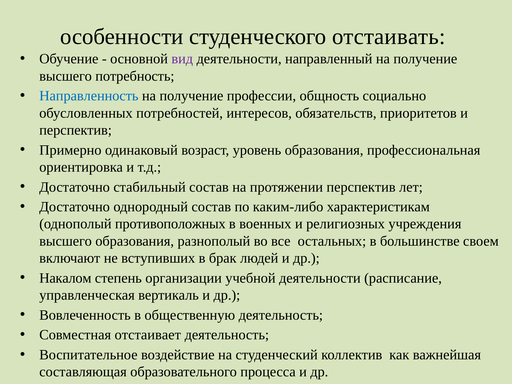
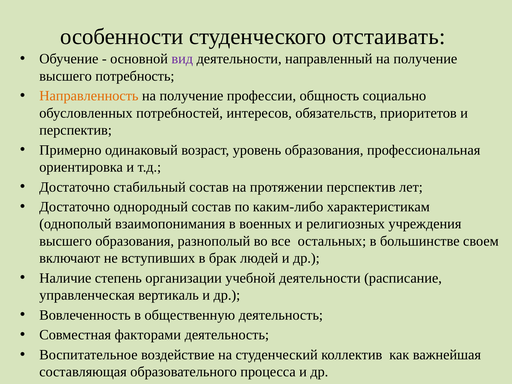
Направленность colour: blue -> orange (89, 96)
противоположных: противоположных -> взаимопонимания (170, 224)
Накалом: Накалом -> Наличие (65, 278)
отстаивает: отстаивает -> факторами (148, 335)
